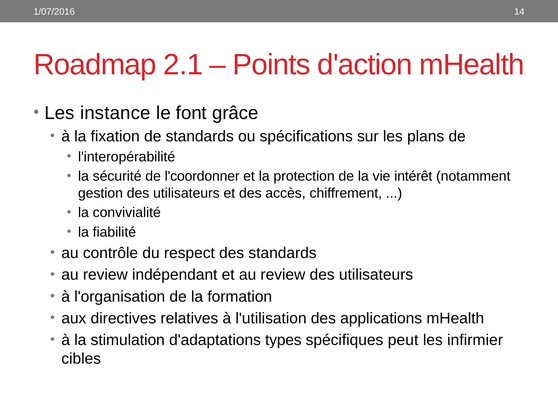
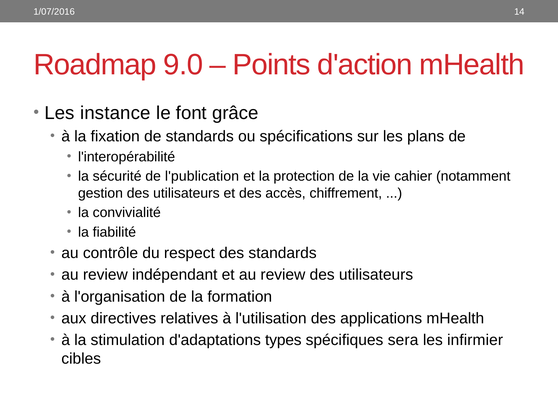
2.1: 2.1 -> 9.0 (183, 65)
l'coordonner: l'coordonner -> l'publication (202, 176)
intérêt: intérêt -> cahier (413, 176)
peut: peut -> sera (403, 340)
